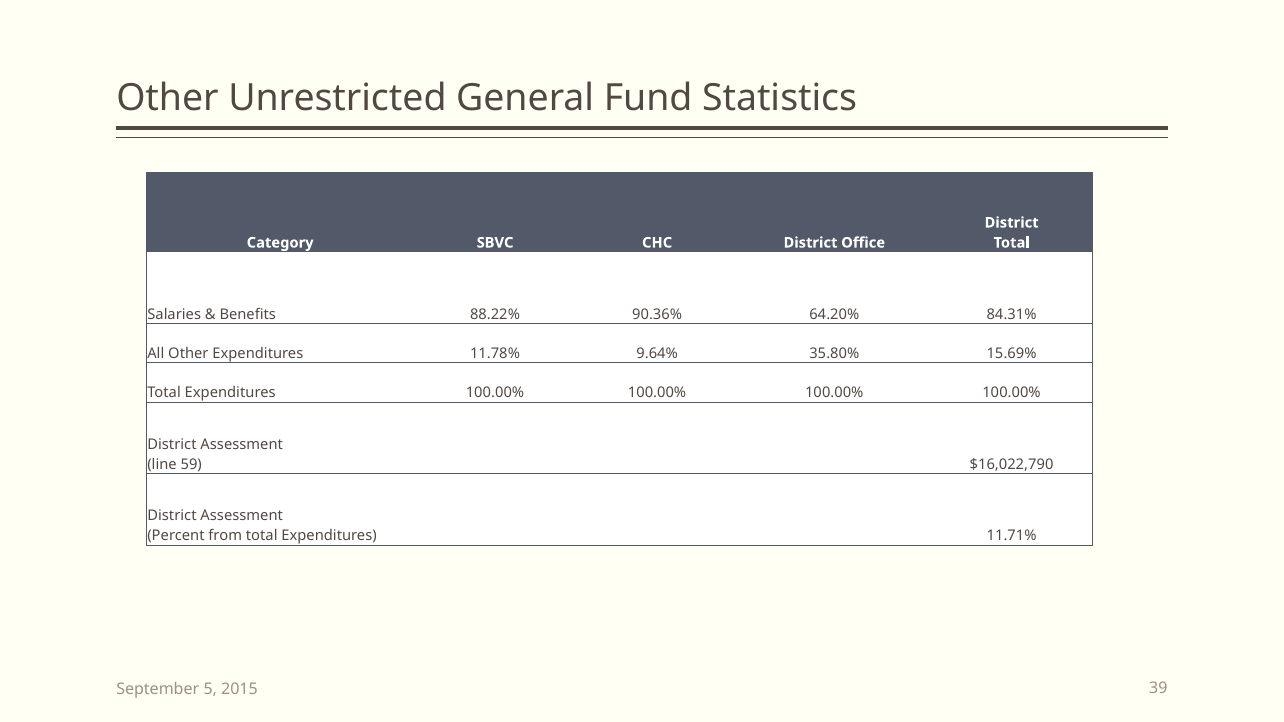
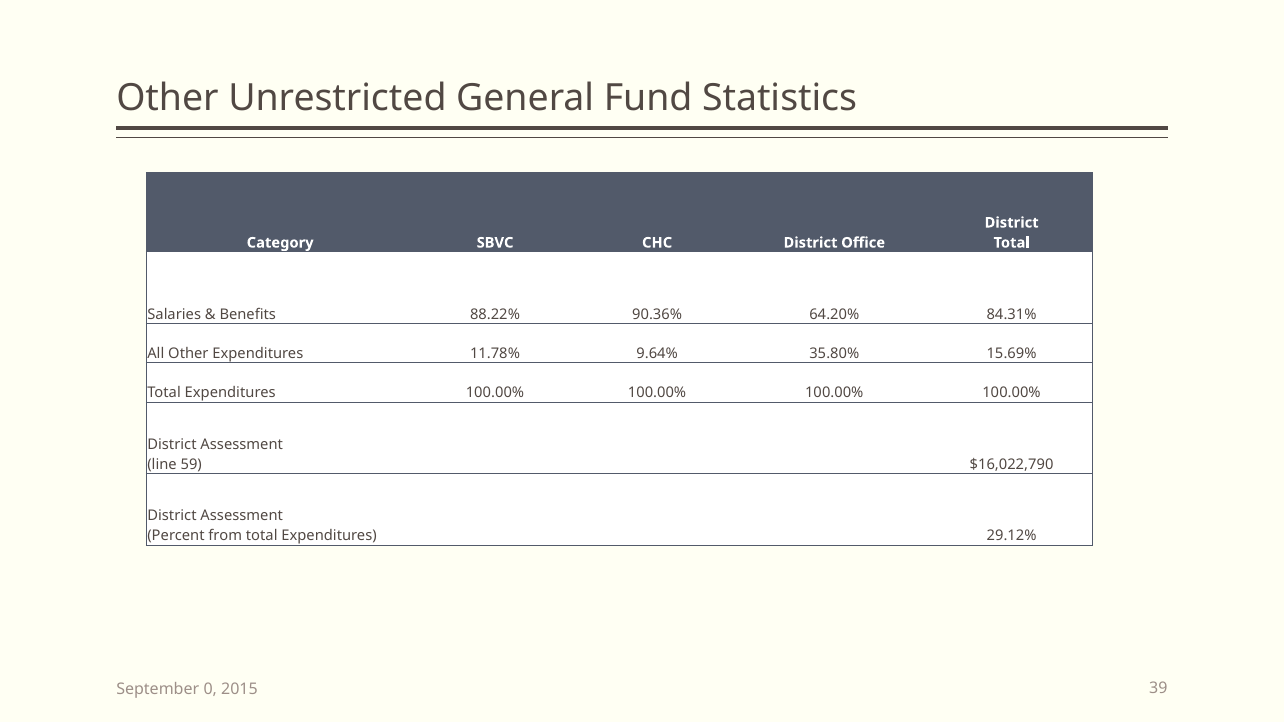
11.71%: 11.71% -> 29.12% (1012, 536)
5: 5 -> 0 (210, 690)
